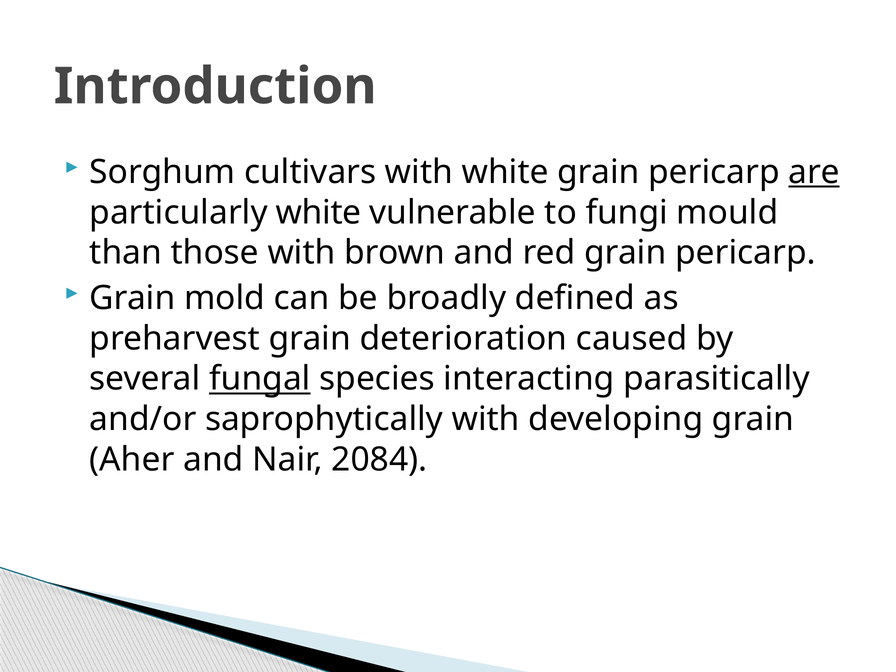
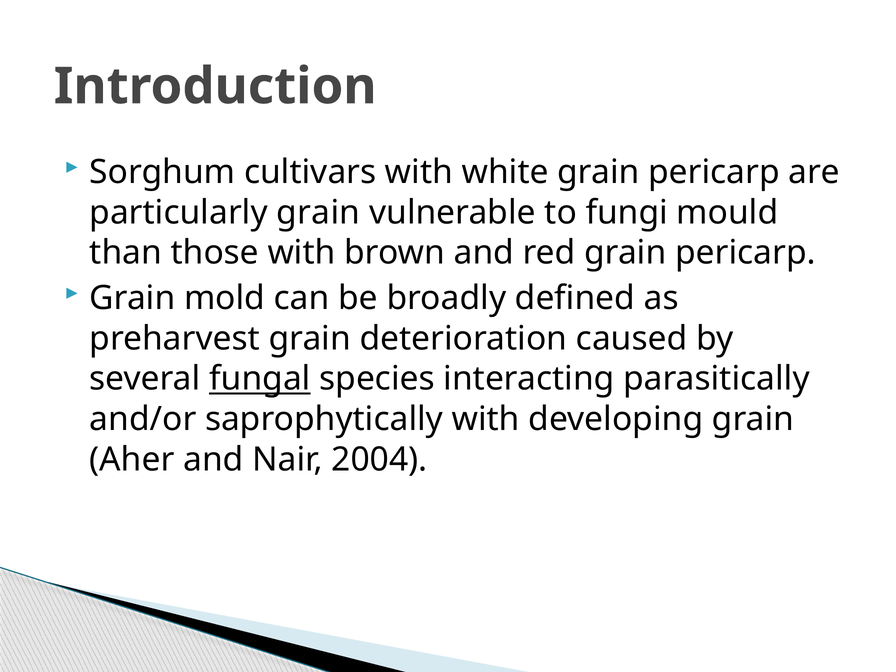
are underline: present -> none (814, 172)
particularly white: white -> grain (318, 212)
2084: 2084 -> 2004 (379, 460)
